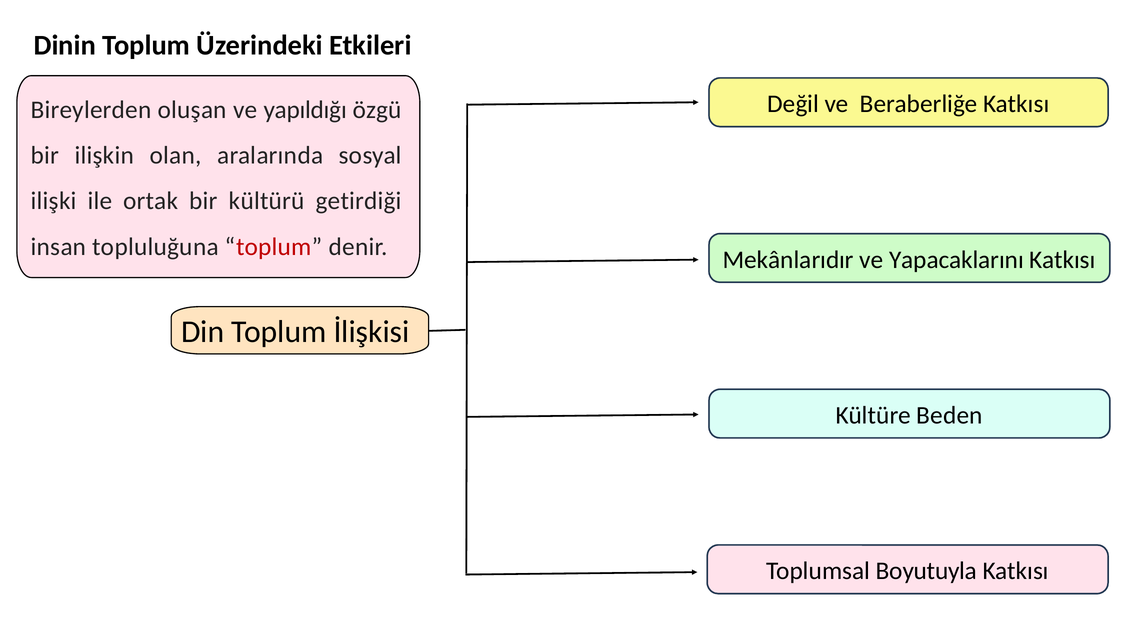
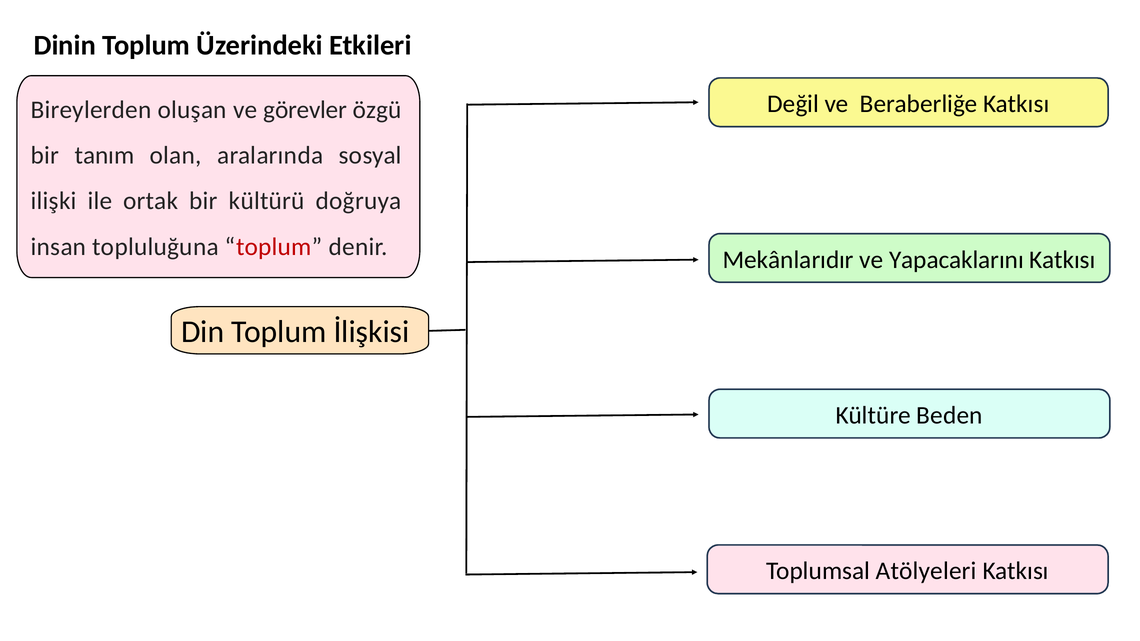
yapıldığı: yapıldığı -> görevler (305, 110)
ilişkin: ilişkin -> tanım (105, 156)
getirdiği: getirdiği -> doğruya (359, 201)
Boyutuyla: Boyutuyla -> Atölyeleri (926, 571)
